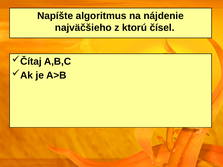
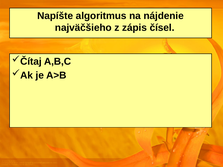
ktorú: ktorú -> zápis (135, 28)
